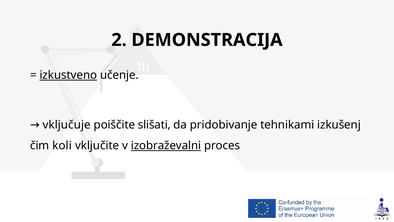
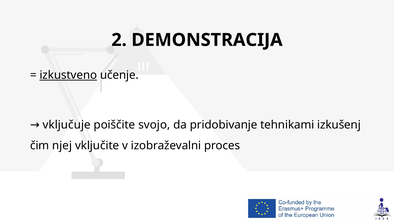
slišati: slišati -> svojo (154, 125)
koli: koli -> njej (62, 145)
izobraževalni underline: present -> none (166, 145)
